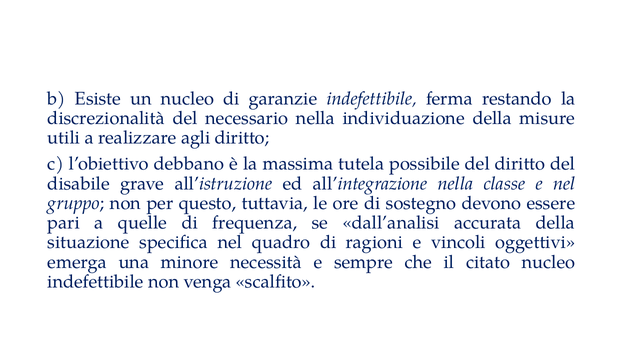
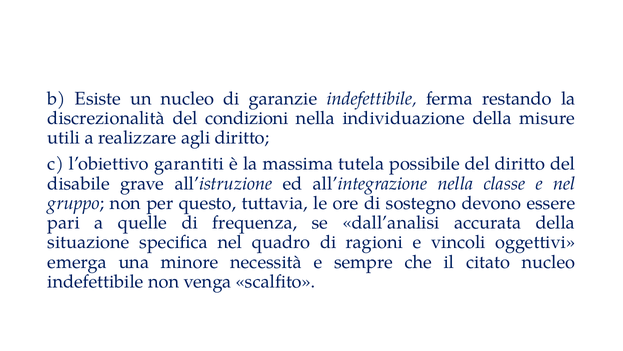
necessario: necessario -> condizioni (247, 118)
debbano: debbano -> garantiti (189, 164)
